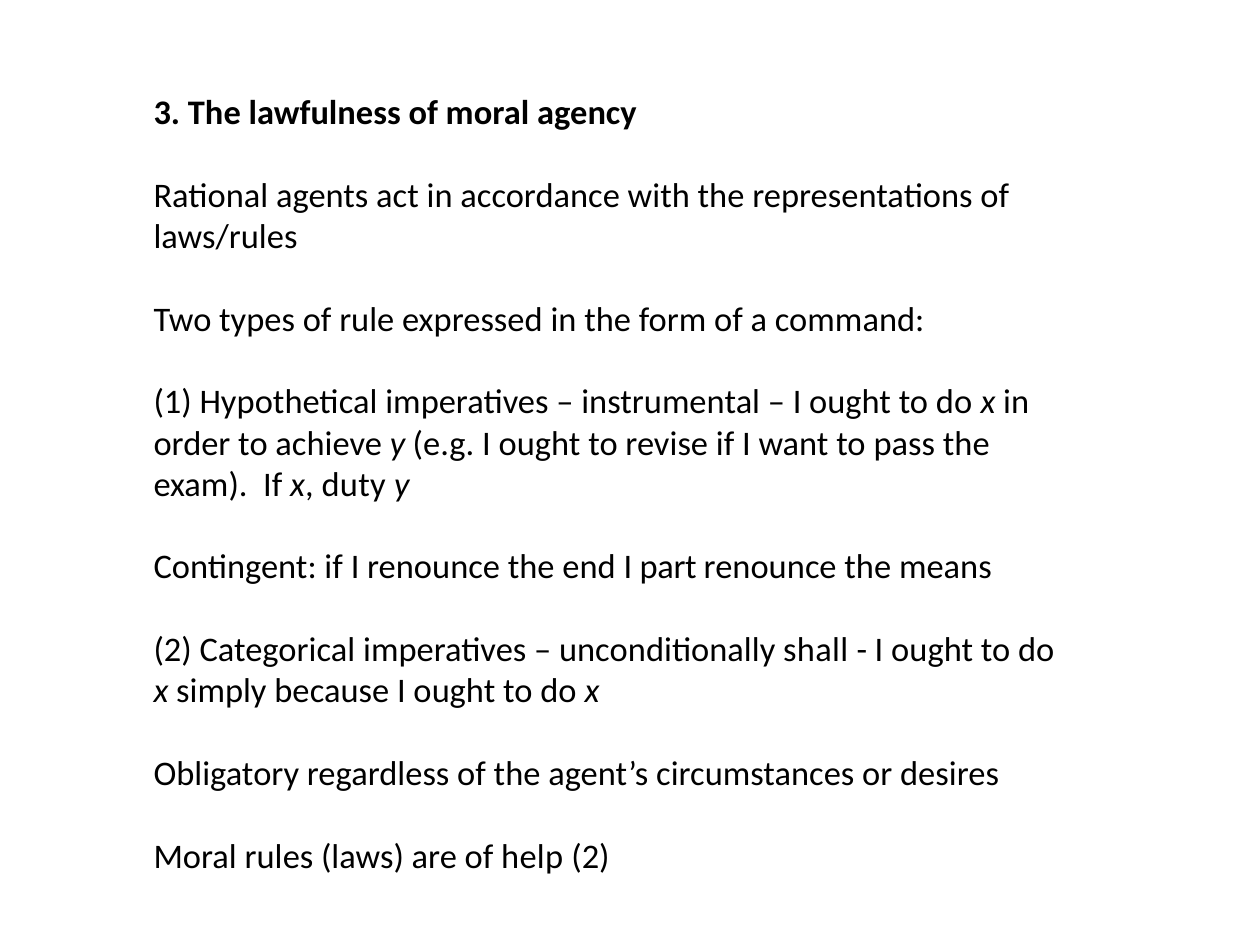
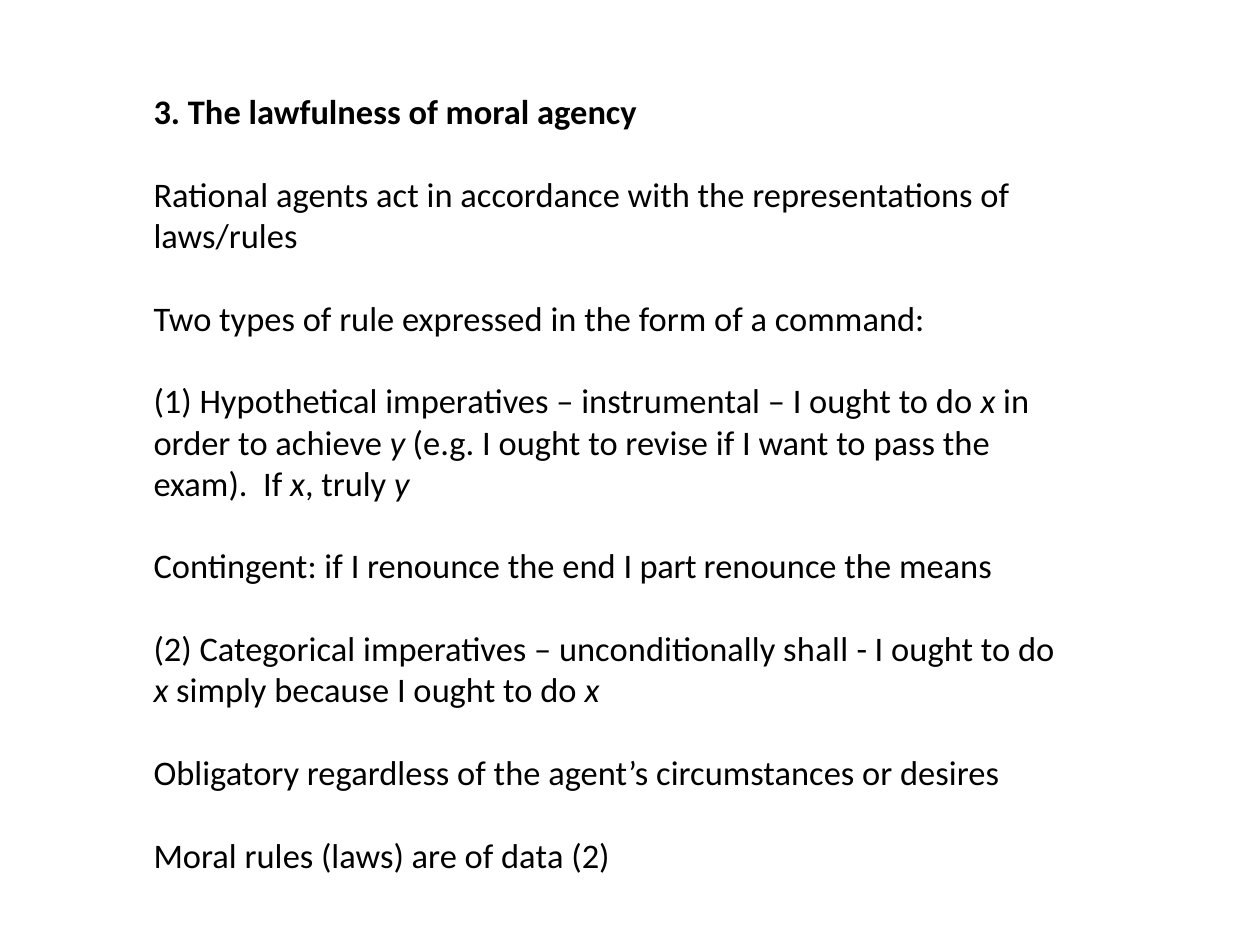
duty: duty -> truly (354, 485)
help: help -> data (532, 857)
